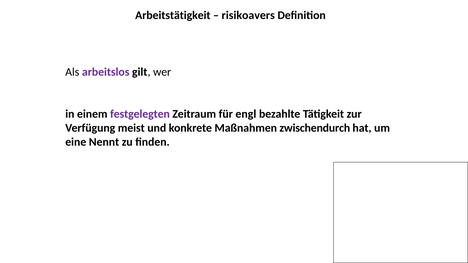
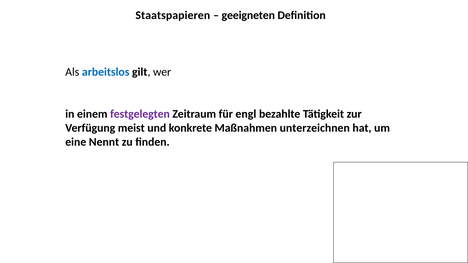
Arbeitstätigkeit: Arbeitstätigkeit -> Staatspapieren (173, 15)
risikoavers: risikoavers -> geeigneten (248, 15)
arbeitslos colour: purple -> blue (106, 72)
zwischendurch: zwischendurch -> unterzeichnen (315, 128)
